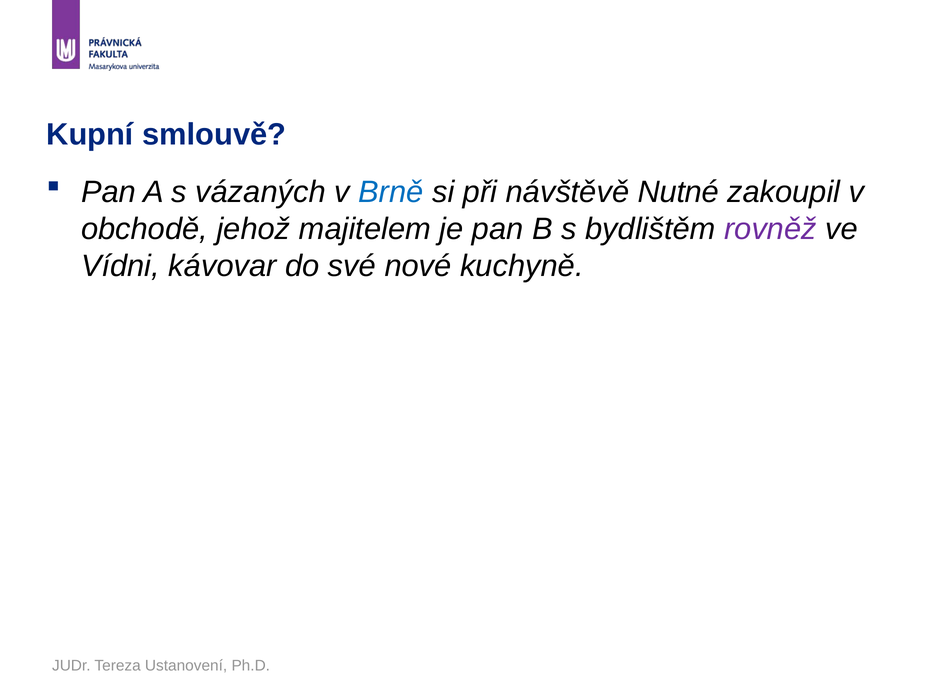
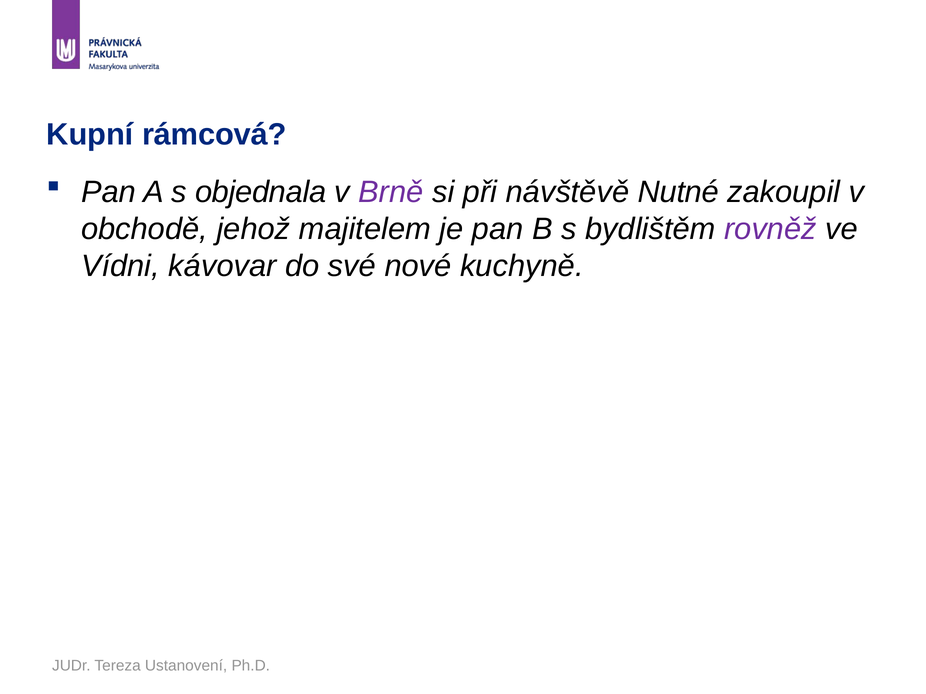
smlouvě: smlouvě -> rámcová (214, 135)
vázaných: vázaných -> objednala (261, 192)
Brně colour: blue -> purple (391, 192)
